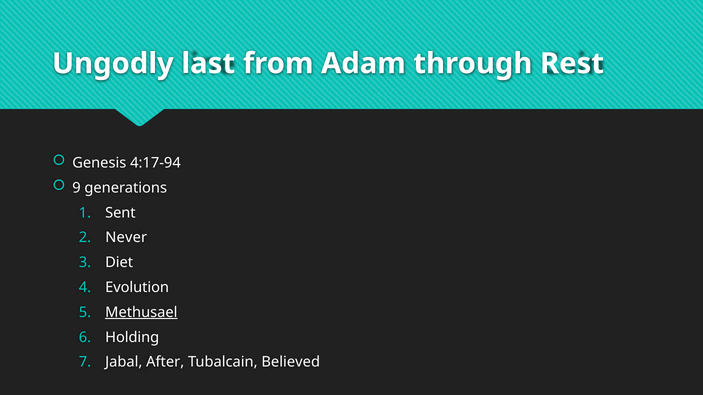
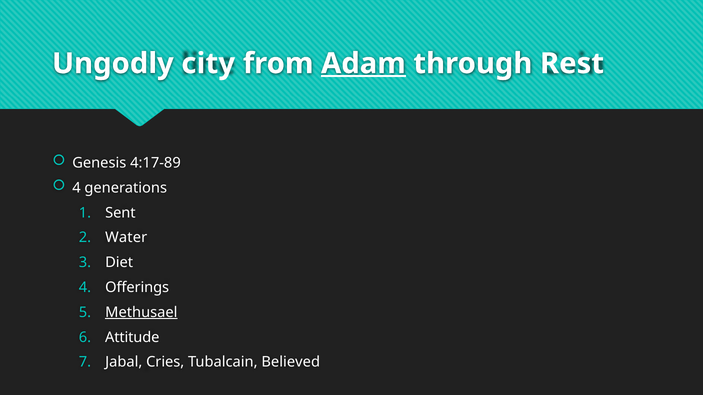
last: last -> city (208, 64)
Adam underline: none -> present (363, 64)
4:17-94: 4:17-94 -> 4:17-89 (155, 163)
9: 9 -> 4 (76, 188)
Never: Never -> Water (126, 238)
Evolution: Evolution -> Offerings (137, 288)
Holding: Holding -> Attitude (132, 338)
After: After -> Cries (165, 363)
